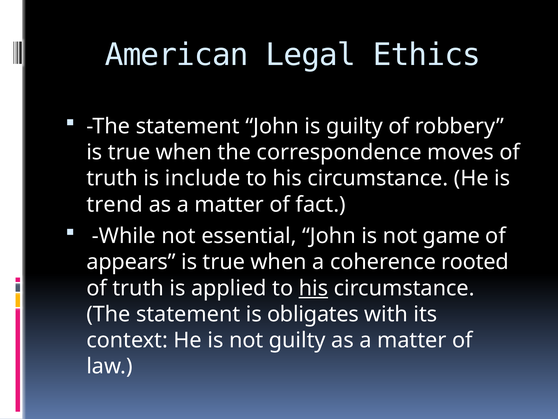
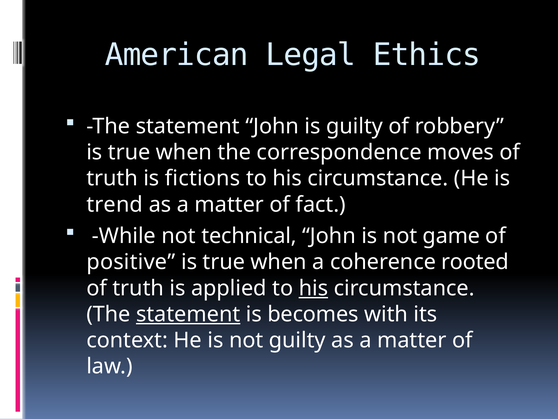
include: include -> fictions (203, 178)
essential: essential -> technical (249, 236)
appears: appears -> positive (131, 262)
statement underline: none -> present (188, 314)
obligates: obligates -> becomes (313, 314)
